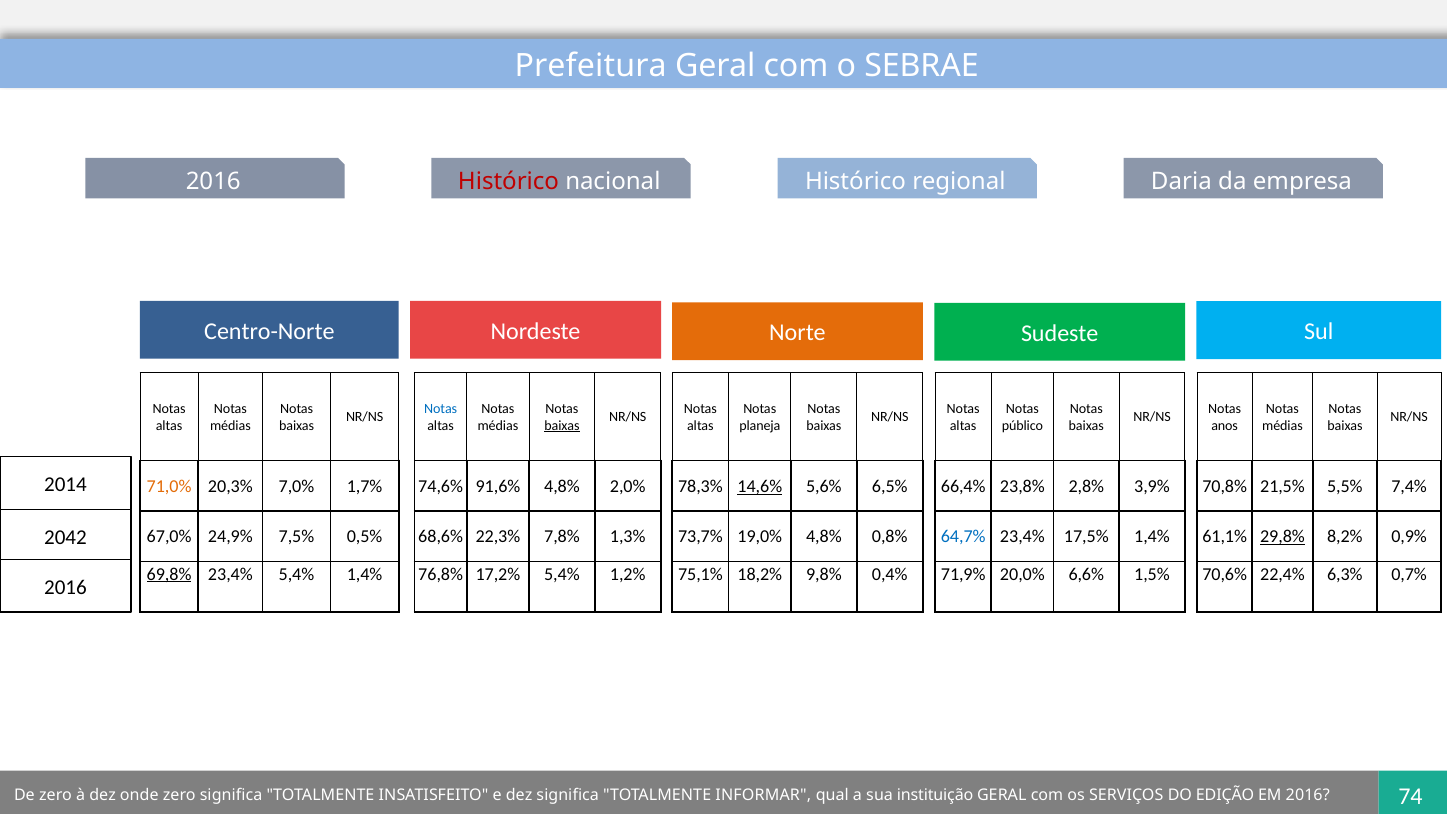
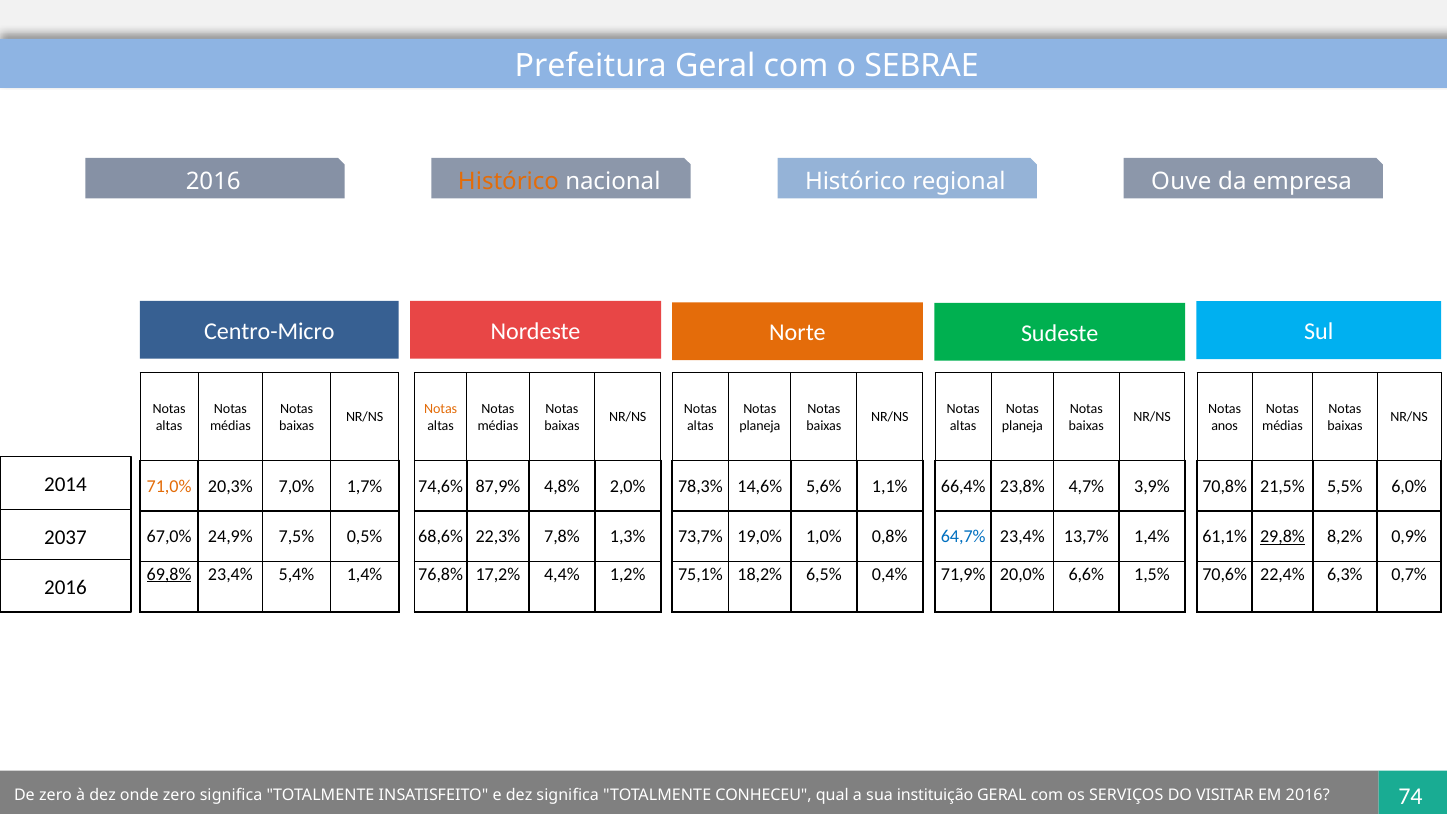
Histórico colour: red -> orange (508, 181)
Daria: Daria -> Ouve (1181, 181)
Centro-Norte: Centro-Norte -> Centro-Micro (269, 331)
Notas colour: blue -> orange (441, 409)
baixas underline: present -> none (562, 426)
público: público -> planeja (1022, 426)
91,6%: 91,6% -> 87,9% (498, 486)
14,6% underline: present -> none (760, 486)
6,5%: 6,5% -> 1,1% (890, 486)
2,8%: 2,8% -> 4,7% (1086, 486)
7,4%: 7,4% -> 6,0% (1409, 486)
2042: 2042 -> 2037 (65, 537)
19,0% 4,8%: 4,8% -> 1,0% (824, 537)
17,5%: 17,5% -> 13,7% (1086, 537)
17,2% 5,4%: 5,4% -> 4,4% (562, 574)
9,8%: 9,8% -> 6,5% (824, 574)
INFORMAR: INFORMAR -> CONHECEU (763, 795)
EDIÇÃO: EDIÇÃO -> VISITAR (1225, 795)
